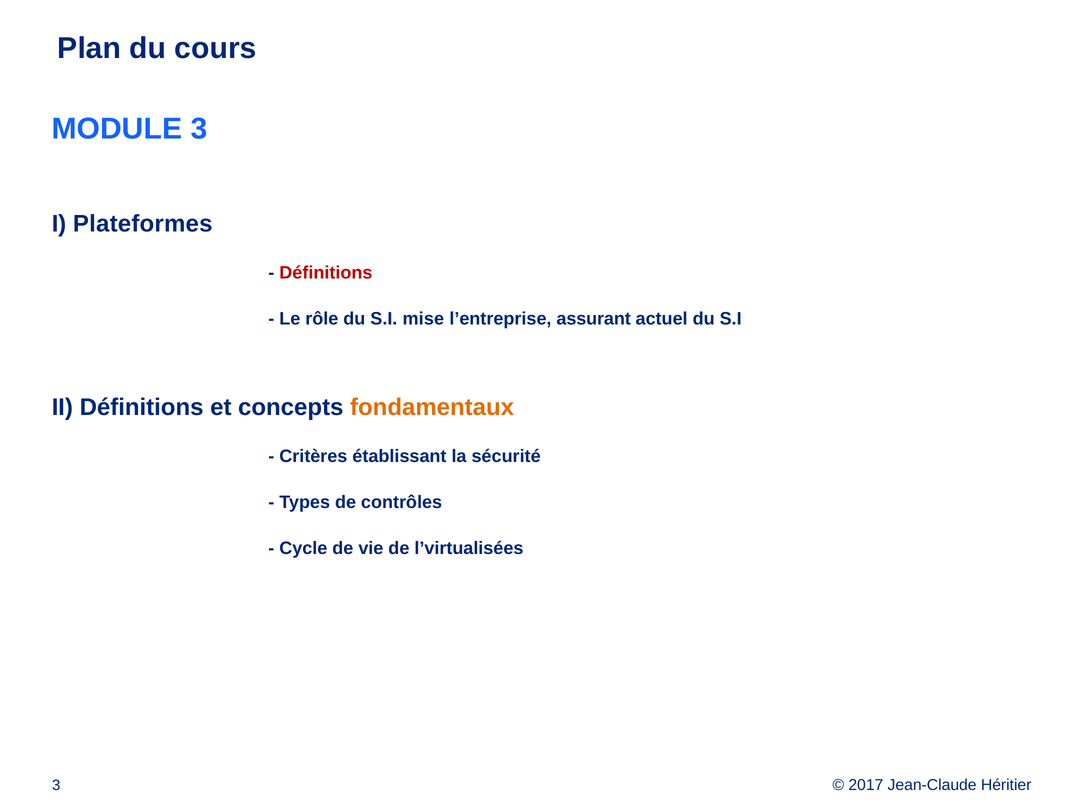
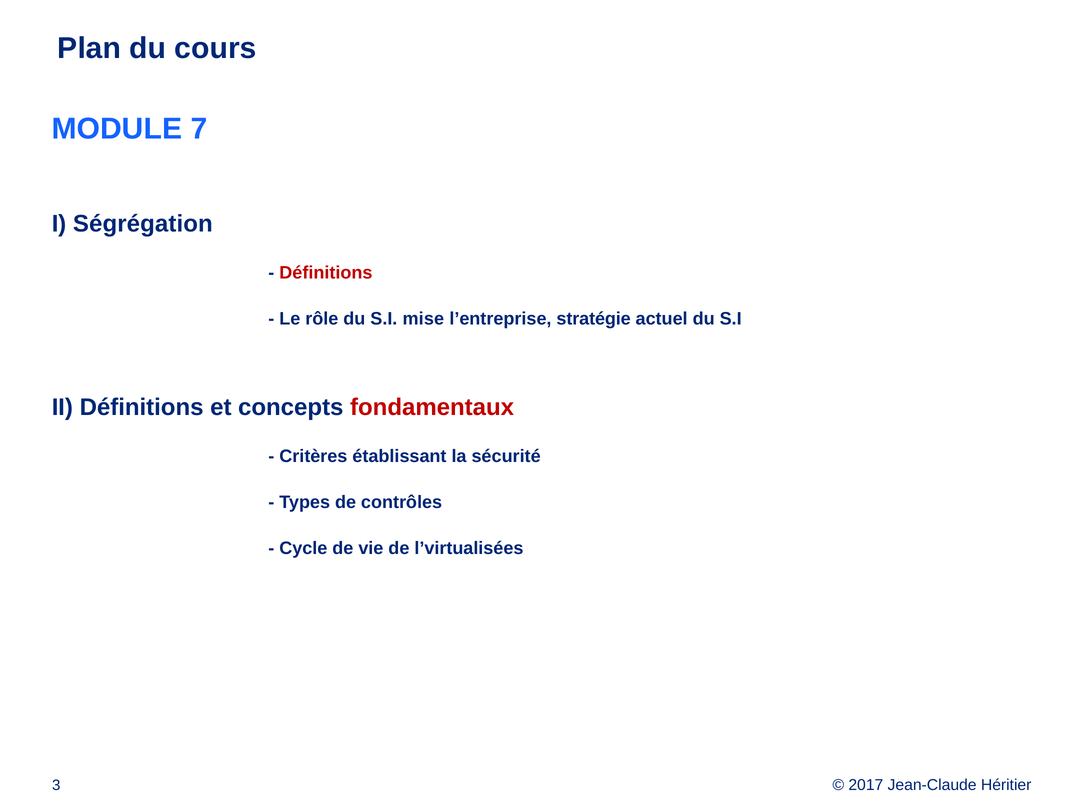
MODULE 3: 3 -> 7 (199, 129)
Plateformes: Plateformes -> Ségrégation (143, 224)
assurant: assurant -> stratégie (594, 319)
fondamentaux colour: orange -> red (432, 407)
